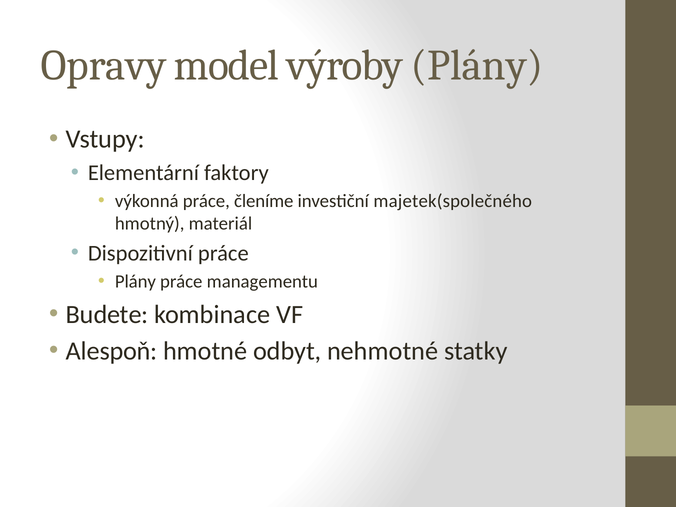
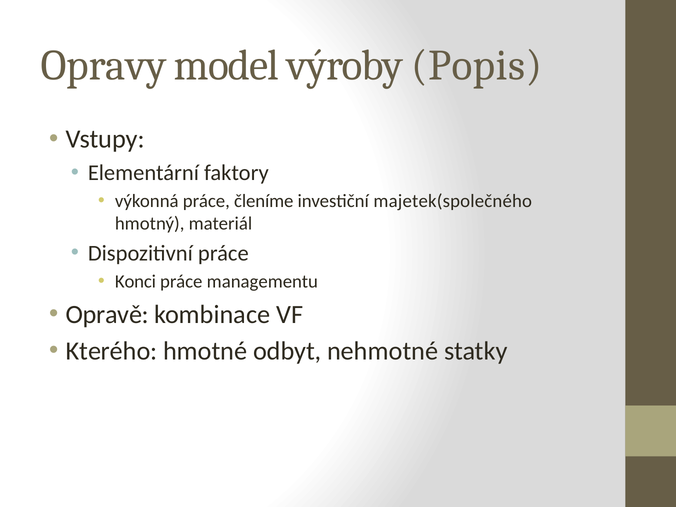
výroby Plány: Plány -> Popis (477, 66)
Plány: Plány -> Konci (135, 281)
Budete: Budete -> Opravě (107, 314)
Alespoň: Alespoň -> Kterého (112, 351)
